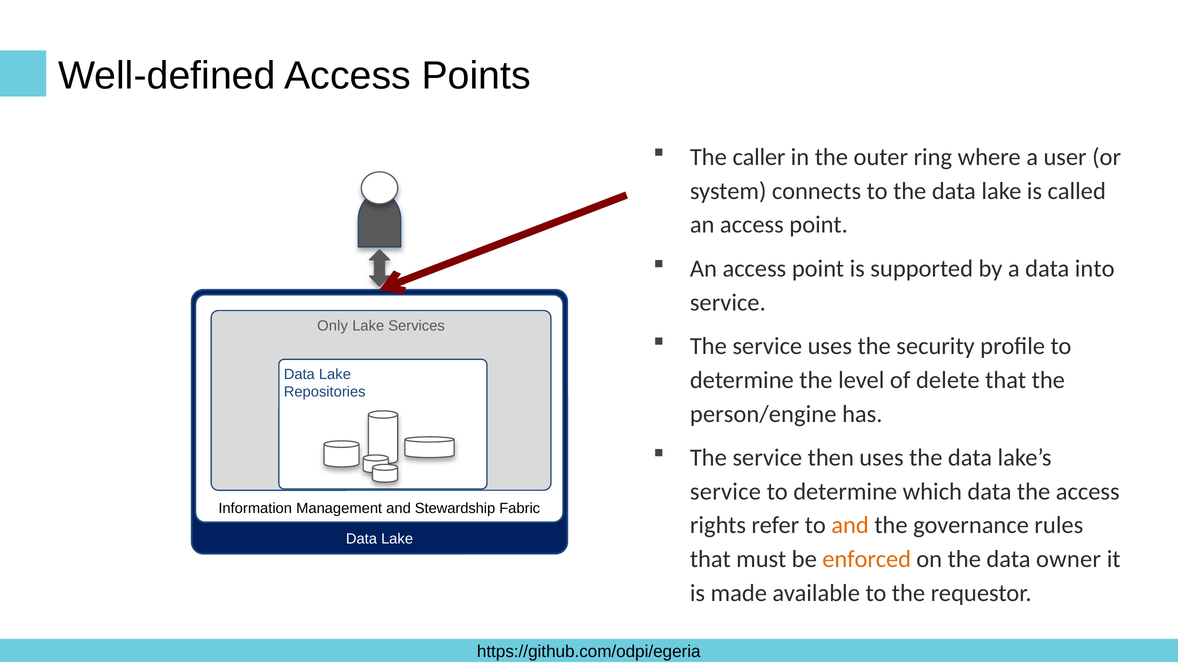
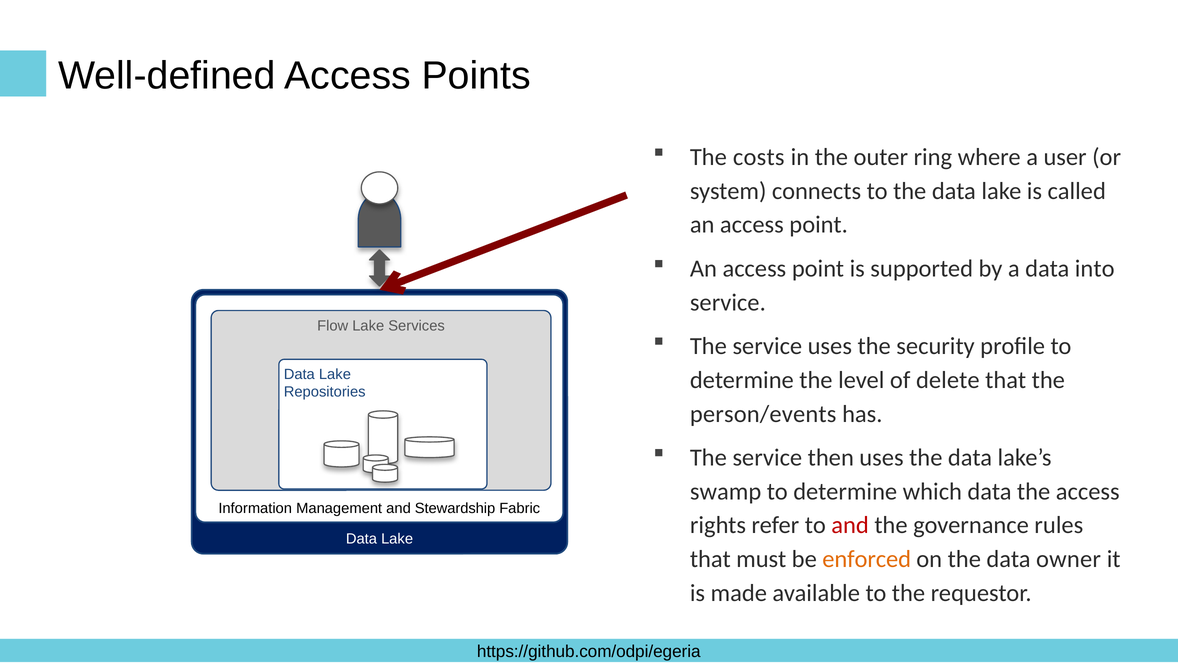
caller: caller -> costs (759, 157)
Only: Only -> Flow (333, 326)
person/engine: person/engine -> person/events (763, 414)
service: service -> swamp (726, 491)
and colour: orange -> red (850, 525)
